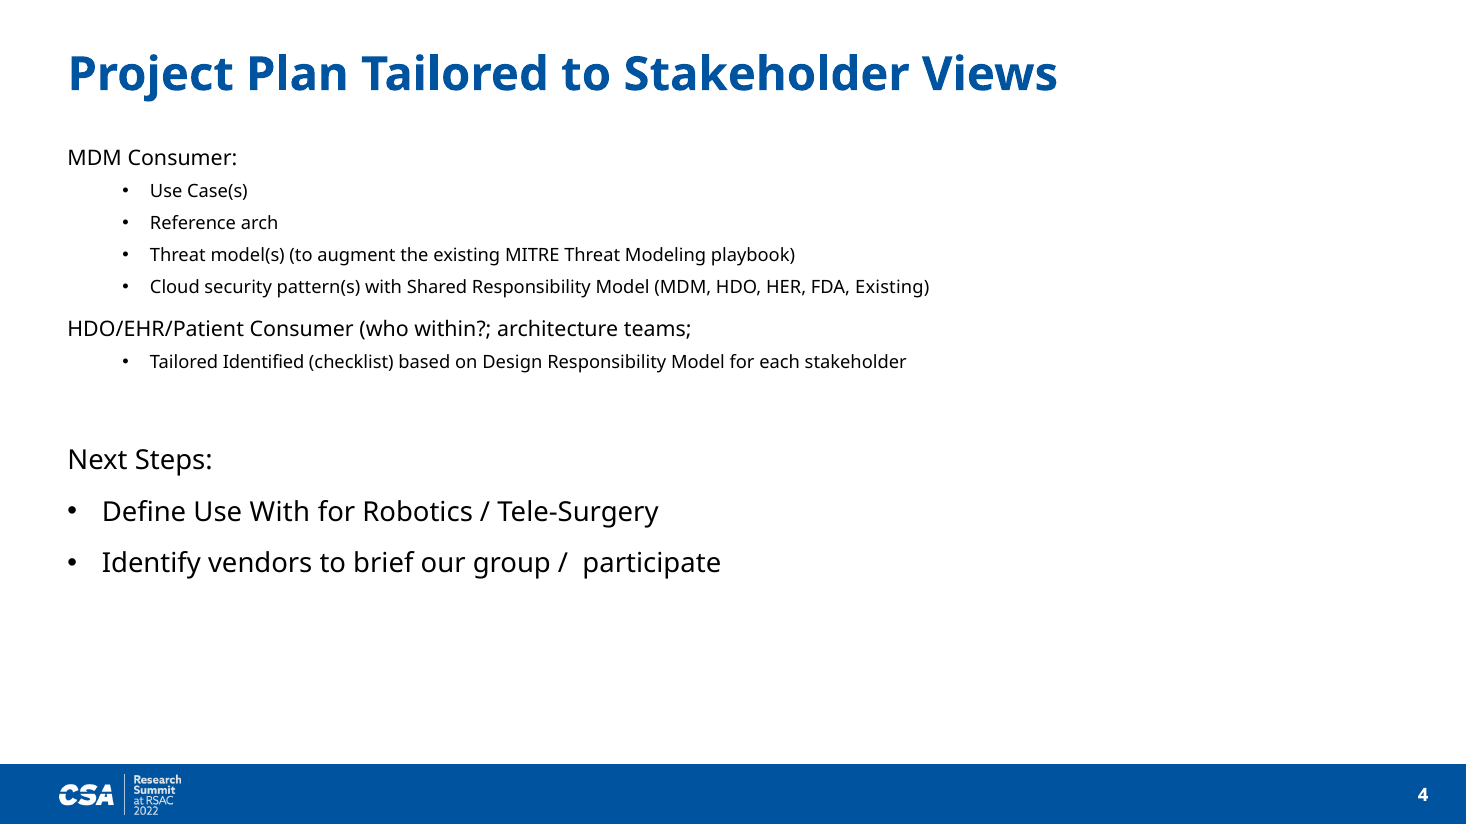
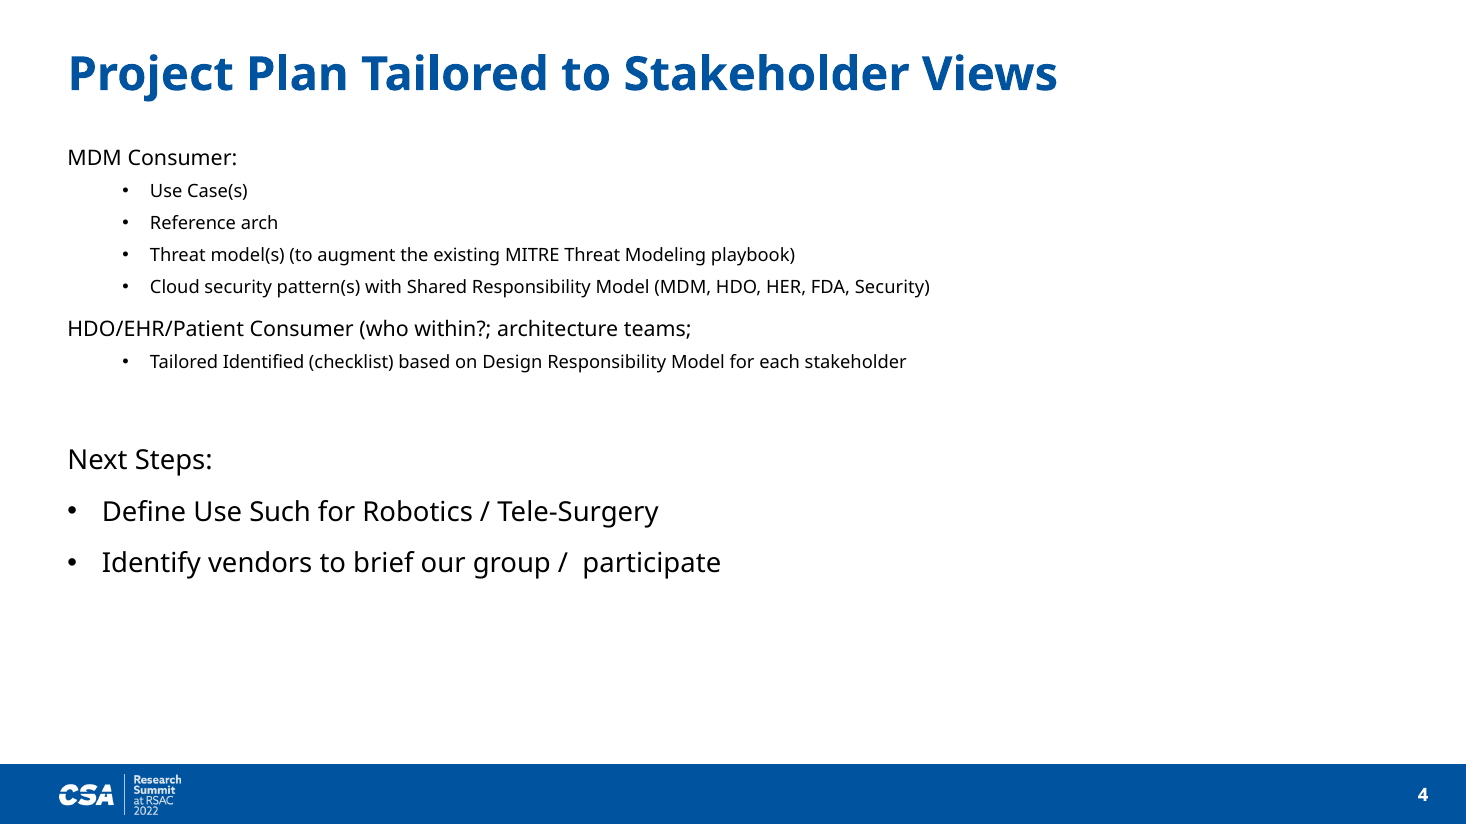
FDA Existing: Existing -> Security (892, 287)
Use With: With -> Such (280, 512)
